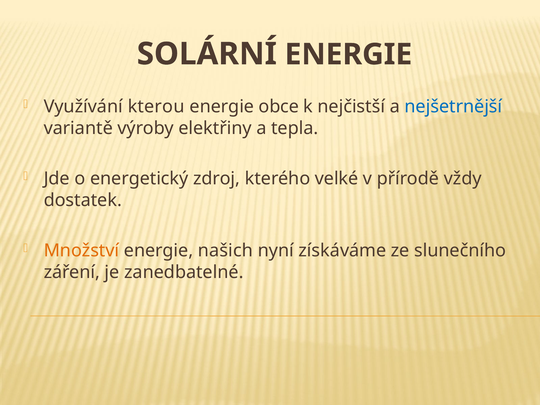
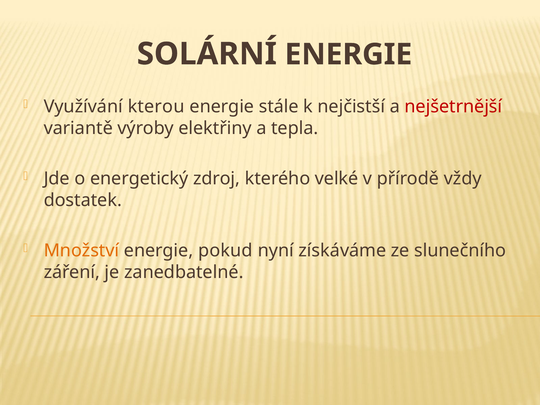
obce: obce -> stále (279, 107)
nejšetrnější colour: blue -> red (453, 107)
našich: našich -> pokud (225, 251)
